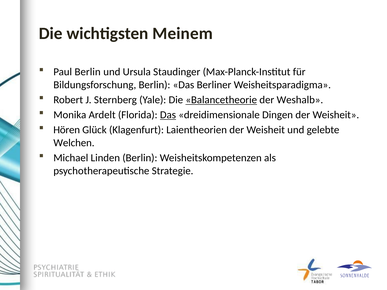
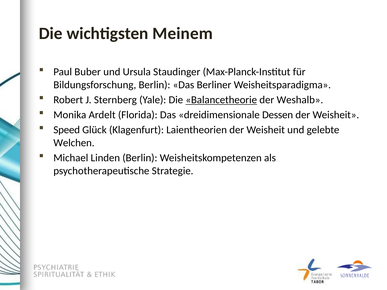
Paul Berlin: Berlin -> Buber (88, 72)
Das underline: present -> none (168, 115)
Dingen: Dingen -> Dessen (278, 115)
Hören: Hören -> Speed (67, 130)
